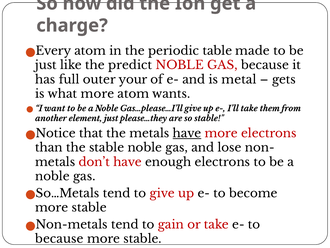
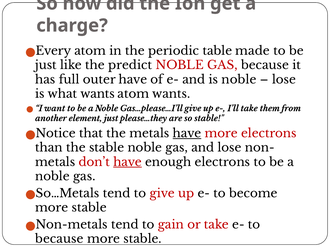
outer your: your -> have (133, 79)
is metal: metal -> noble (239, 79)
gets: gets -> lose (284, 79)
what more: more -> wants (98, 94)
have underline: none -> present (128, 162)
